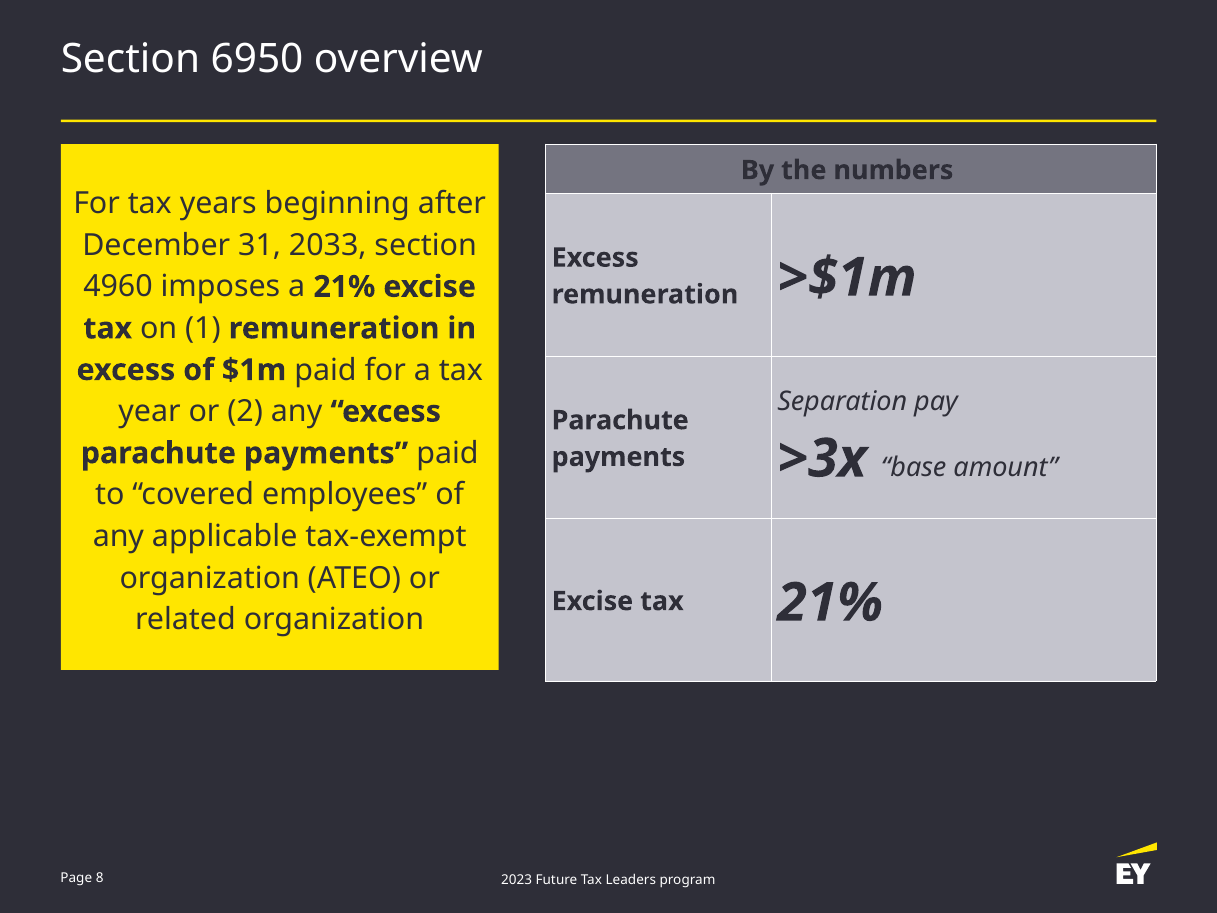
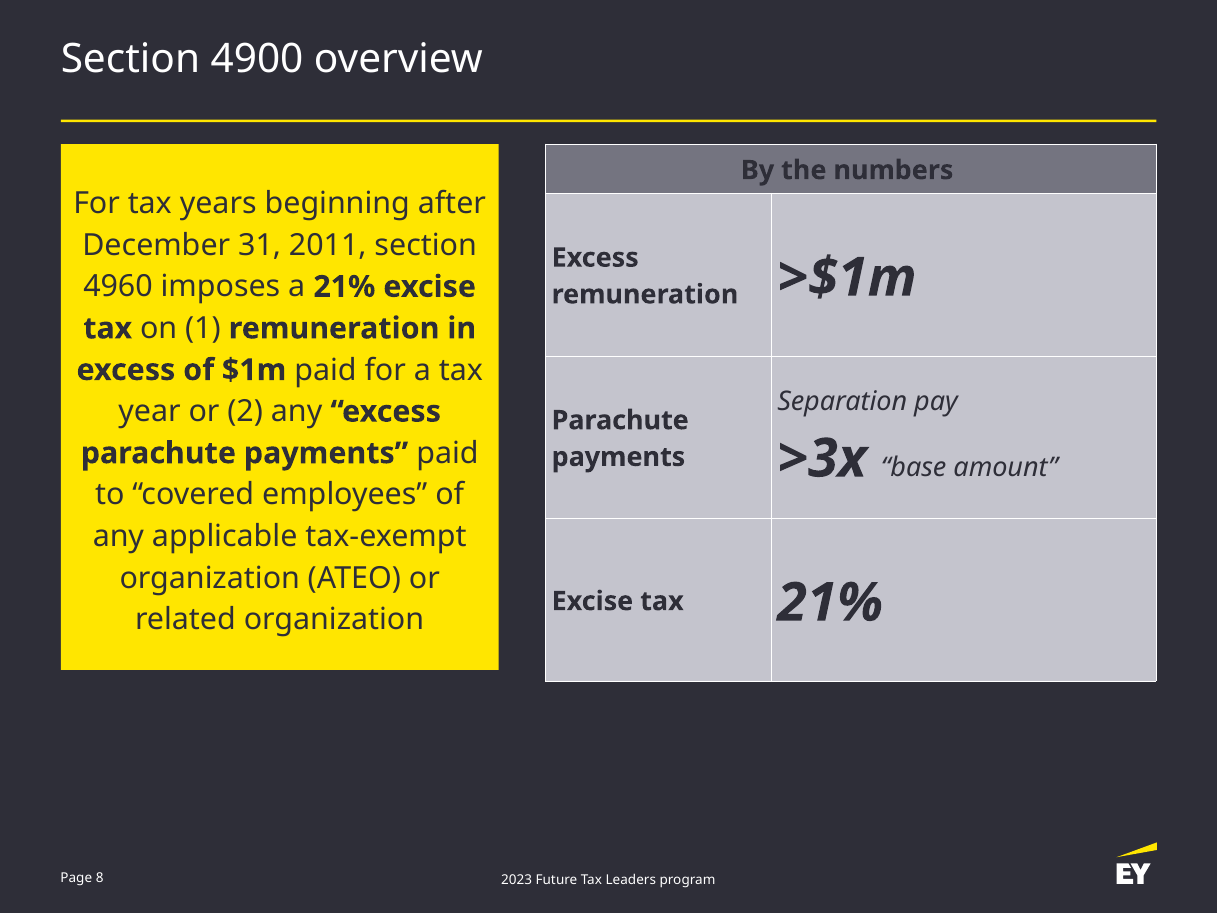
6950: 6950 -> 4900 (257, 59)
2033: 2033 -> 2011 (328, 245)
